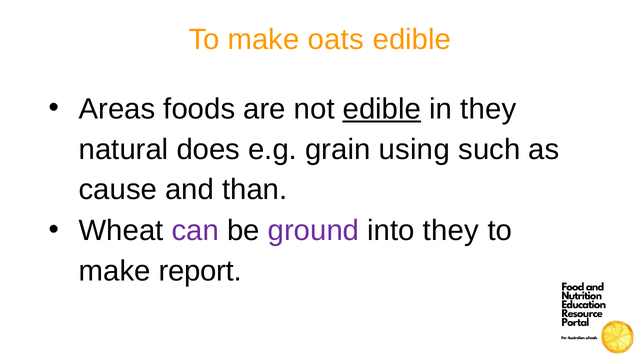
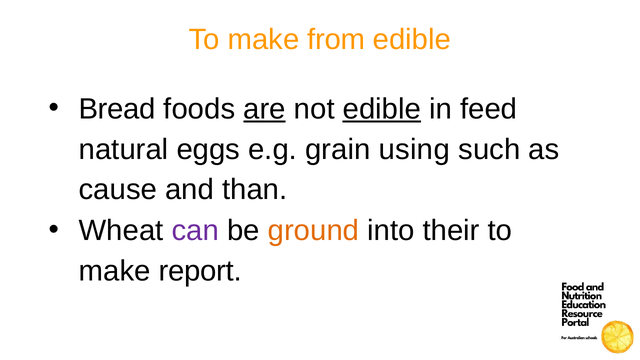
oats: oats -> from (336, 40)
Areas: Areas -> Bread (117, 109)
are underline: none -> present (265, 109)
in they: they -> feed (489, 109)
does: does -> eggs (208, 149)
ground colour: purple -> orange (313, 231)
into they: they -> their (451, 231)
